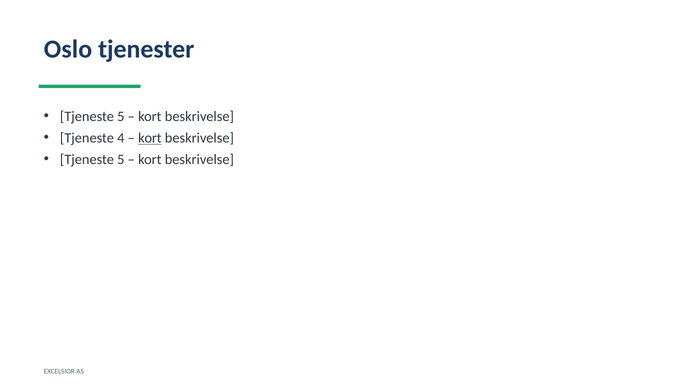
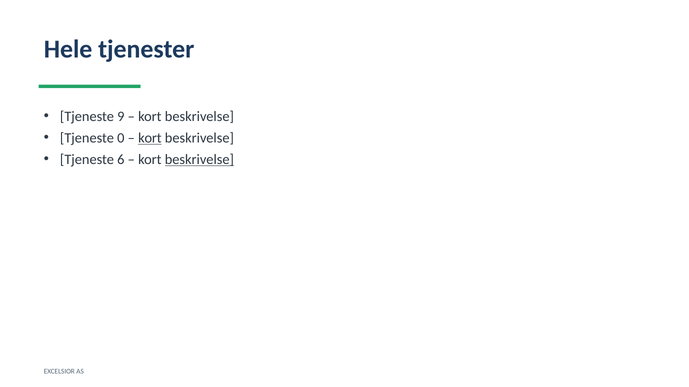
Oslo: Oslo -> Hele (68, 49)
5: 5 -> 9 (121, 117)
4: 4 -> 0 (121, 138)
5: 5 -> 6 (121, 160)
beskrivelse underline: none -> present (199, 160)
